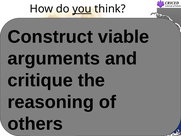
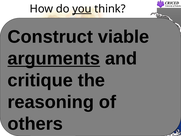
arguments underline: none -> present (54, 58)
